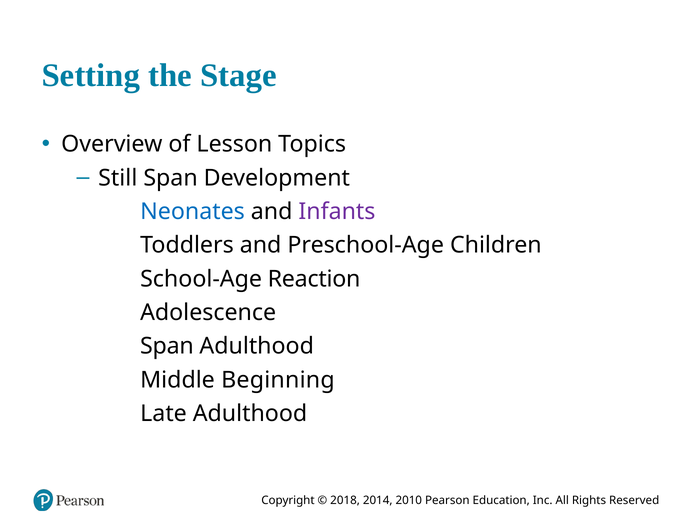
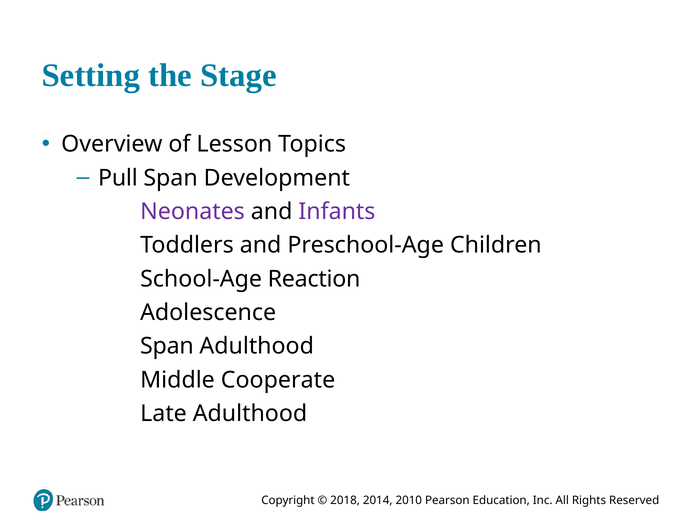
Still: Still -> Pull (118, 178)
Neonates colour: blue -> purple (193, 212)
Beginning: Beginning -> Cooperate (278, 380)
